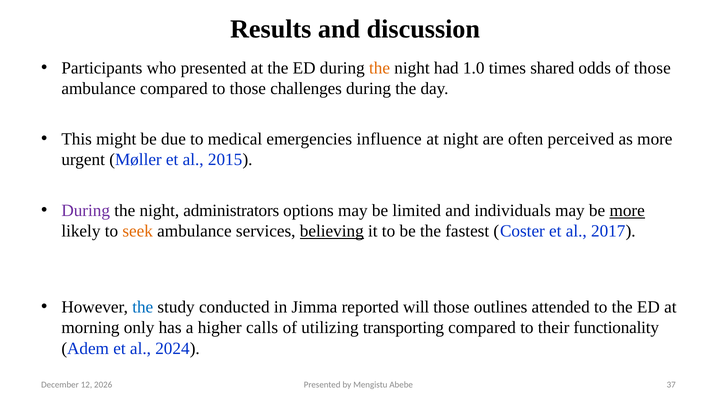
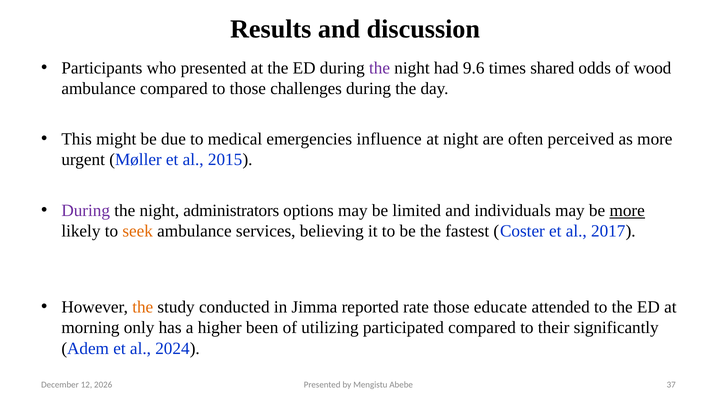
the colour: orange -> purple (380, 68)
1.0: 1.0 -> 9.6 (474, 68)
of those: those -> wood (652, 68)
believing underline: present -> none (332, 231)
the colour: blue -> orange (143, 307)
will: will -> rate (416, 307)
outlines: outlines -> educate (500, 307)
calls: calls -> been (262, 328)
transporting: transporting -> participated (403, 328)
functionality: functionality -> significantly (616, 328)
